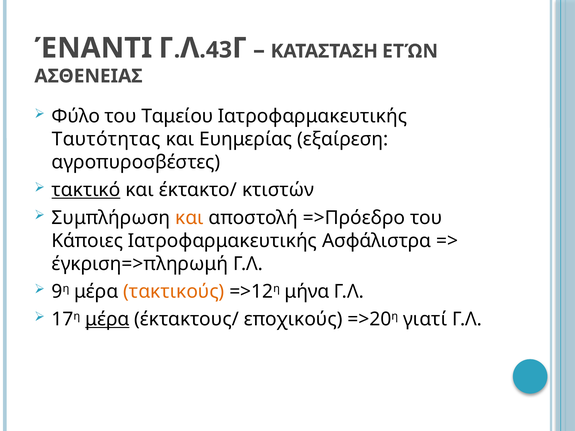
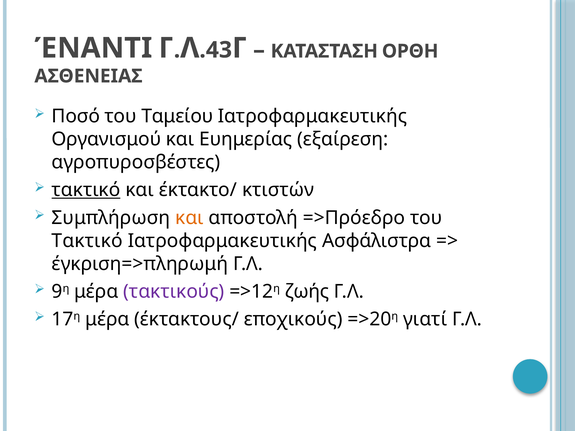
ΕΤΏΝ: ΕΤΏΝ -> ΟΡΘΗ (410, 51)
Φύλο: Φύλο -> Ποσό (76, 116)
Ταυτότητας: Ταυτότητας -> Οργανισμού (106, 139)
Κάποιες: Κάποιες -> Τακτικό (87, 241)
τακτικούς colour: orange -> purple (174, 292)
μήνα: μήνα -> ζωής (307, 292)
μέρα underline: present -> none (107, 319)
